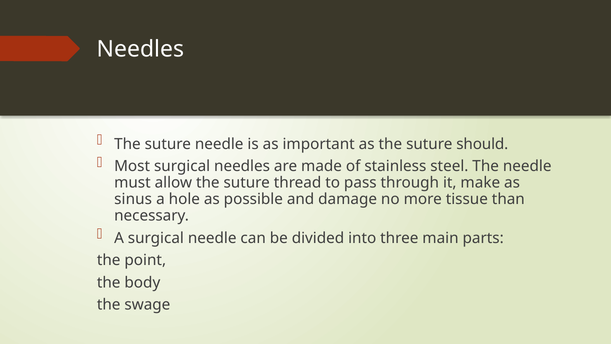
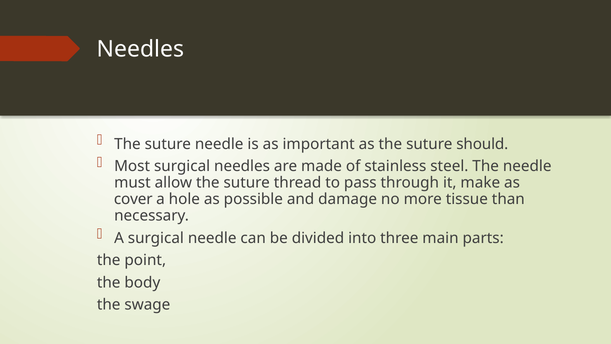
sinus: sinus -> cover (133, 199)
